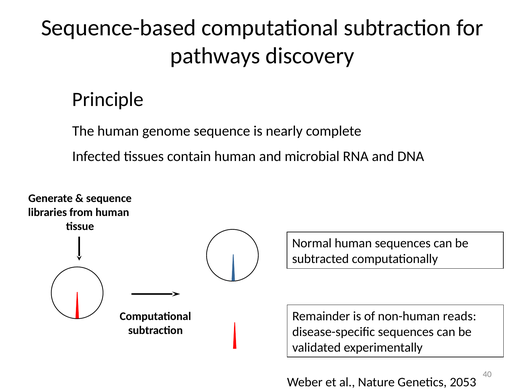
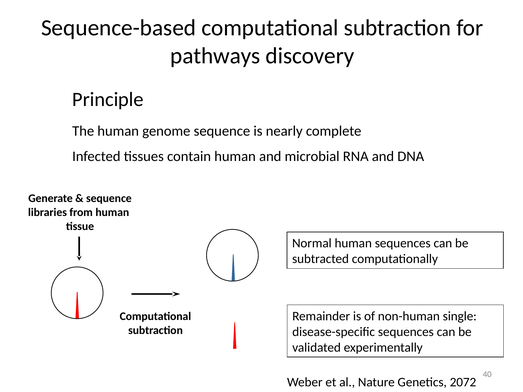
reads: reads -> single (460, 316)
2053: 2053 -> 2072 (463, 382)
